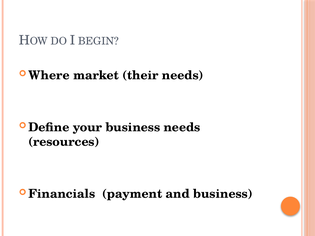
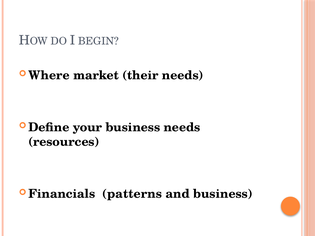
payment: payment -> patterns (132, 194)
